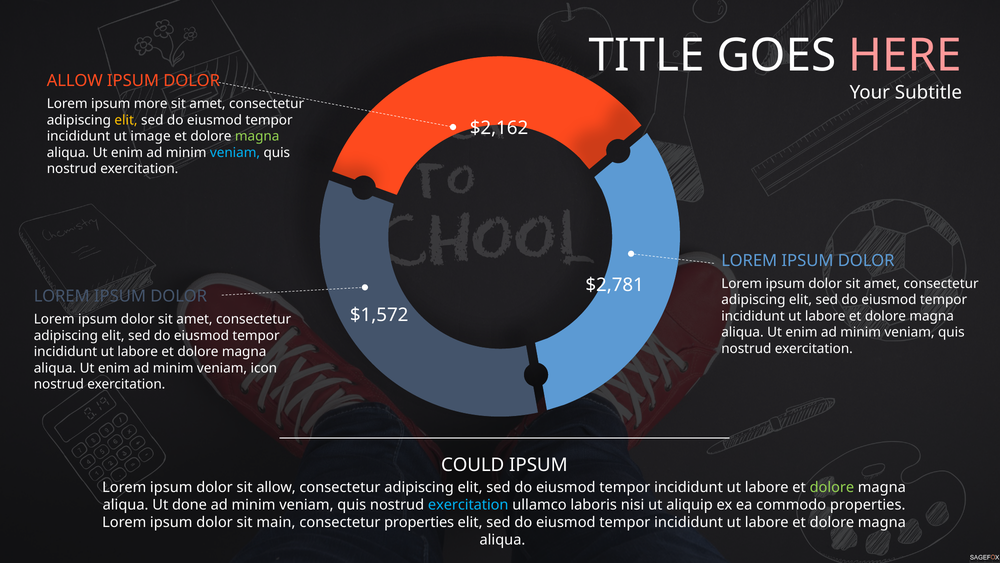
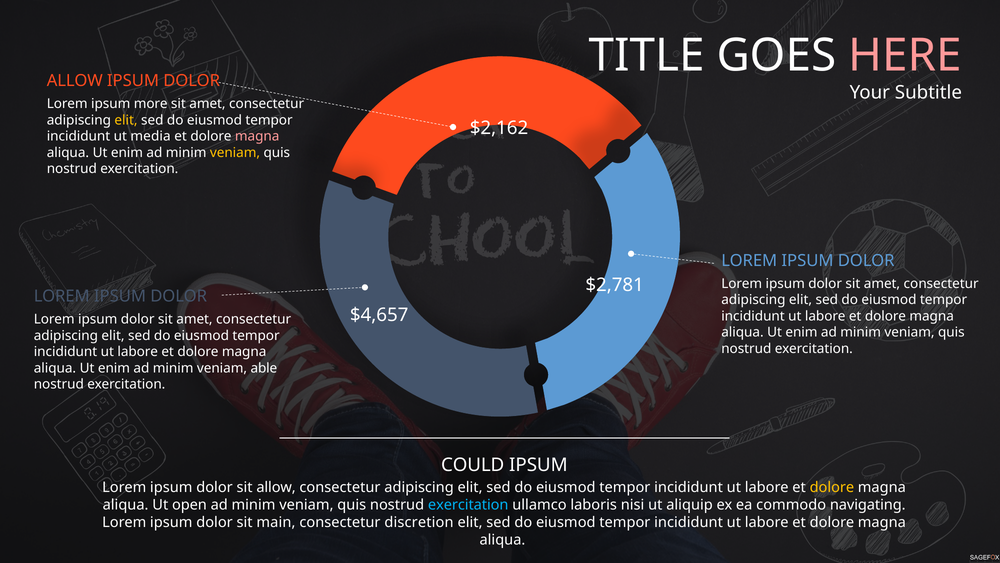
image: image -> media (151, 136)
magna colour: light green -> pink (257, 136)
veniam colour: light blue -> yellow (235, 152)
$1,572: $1,572 -> $4,657 (379, 315)
icon: icon -> able (264, 368)
dolore colour: light green -> yellow (832, 487)
done: done -> open (189, 505)
commodo properties: properties -> navigating (868, 505)
consectetur properties: properties -> discretion (419, 522)
